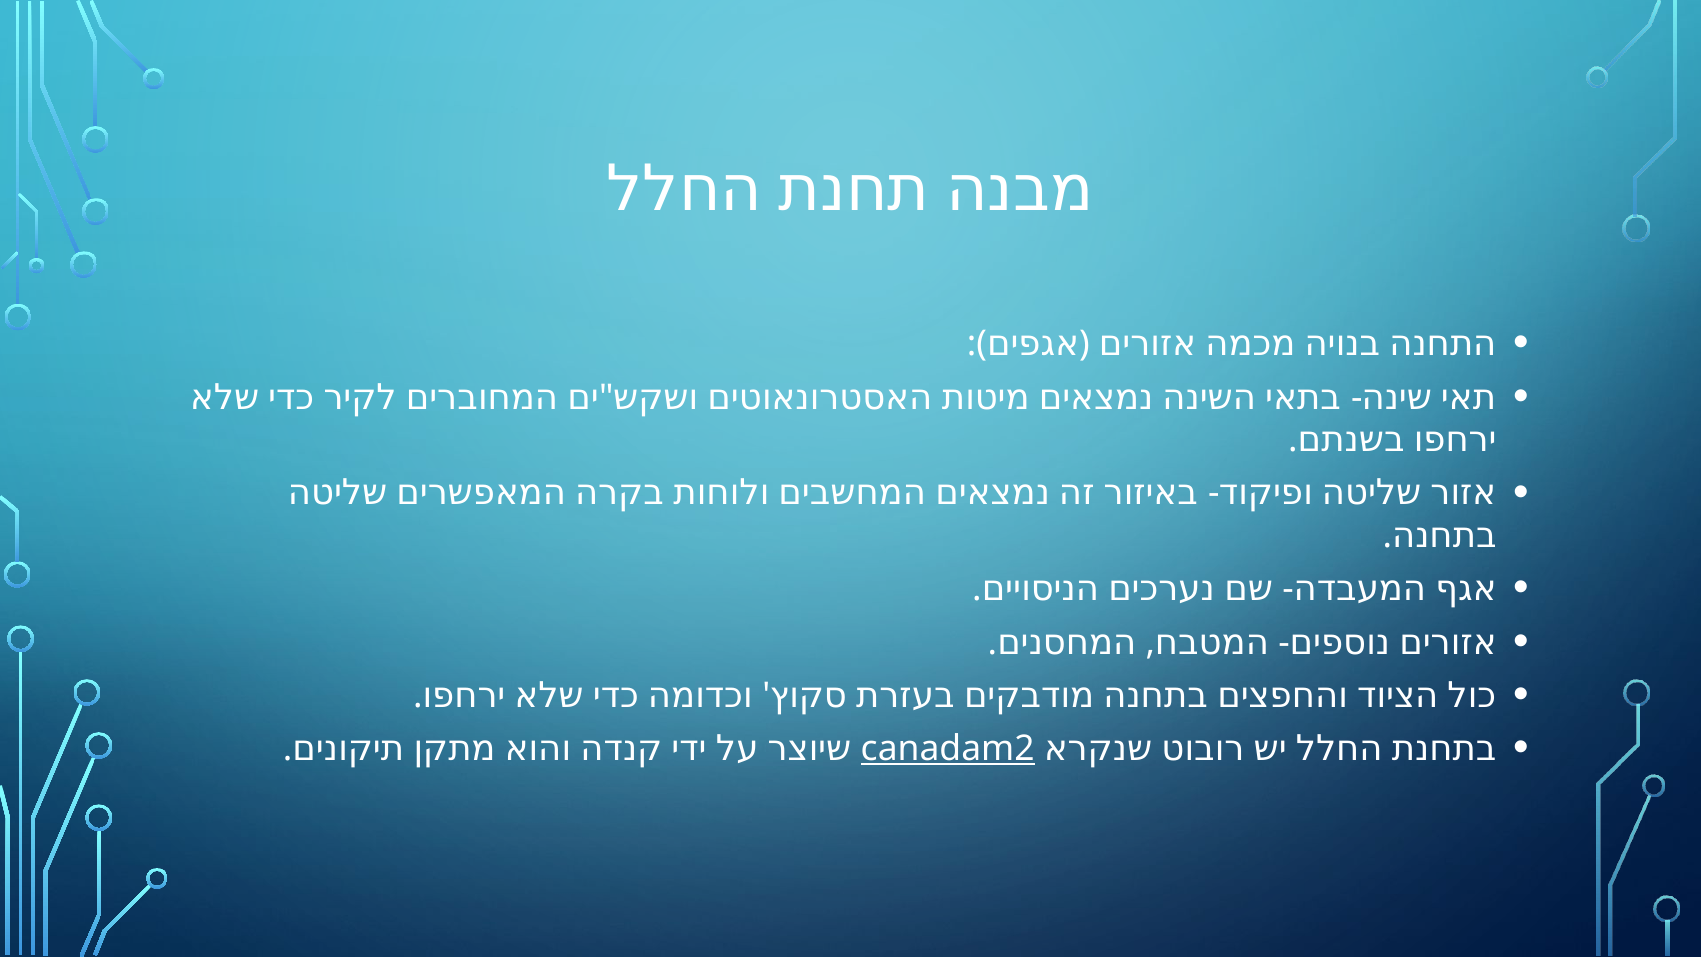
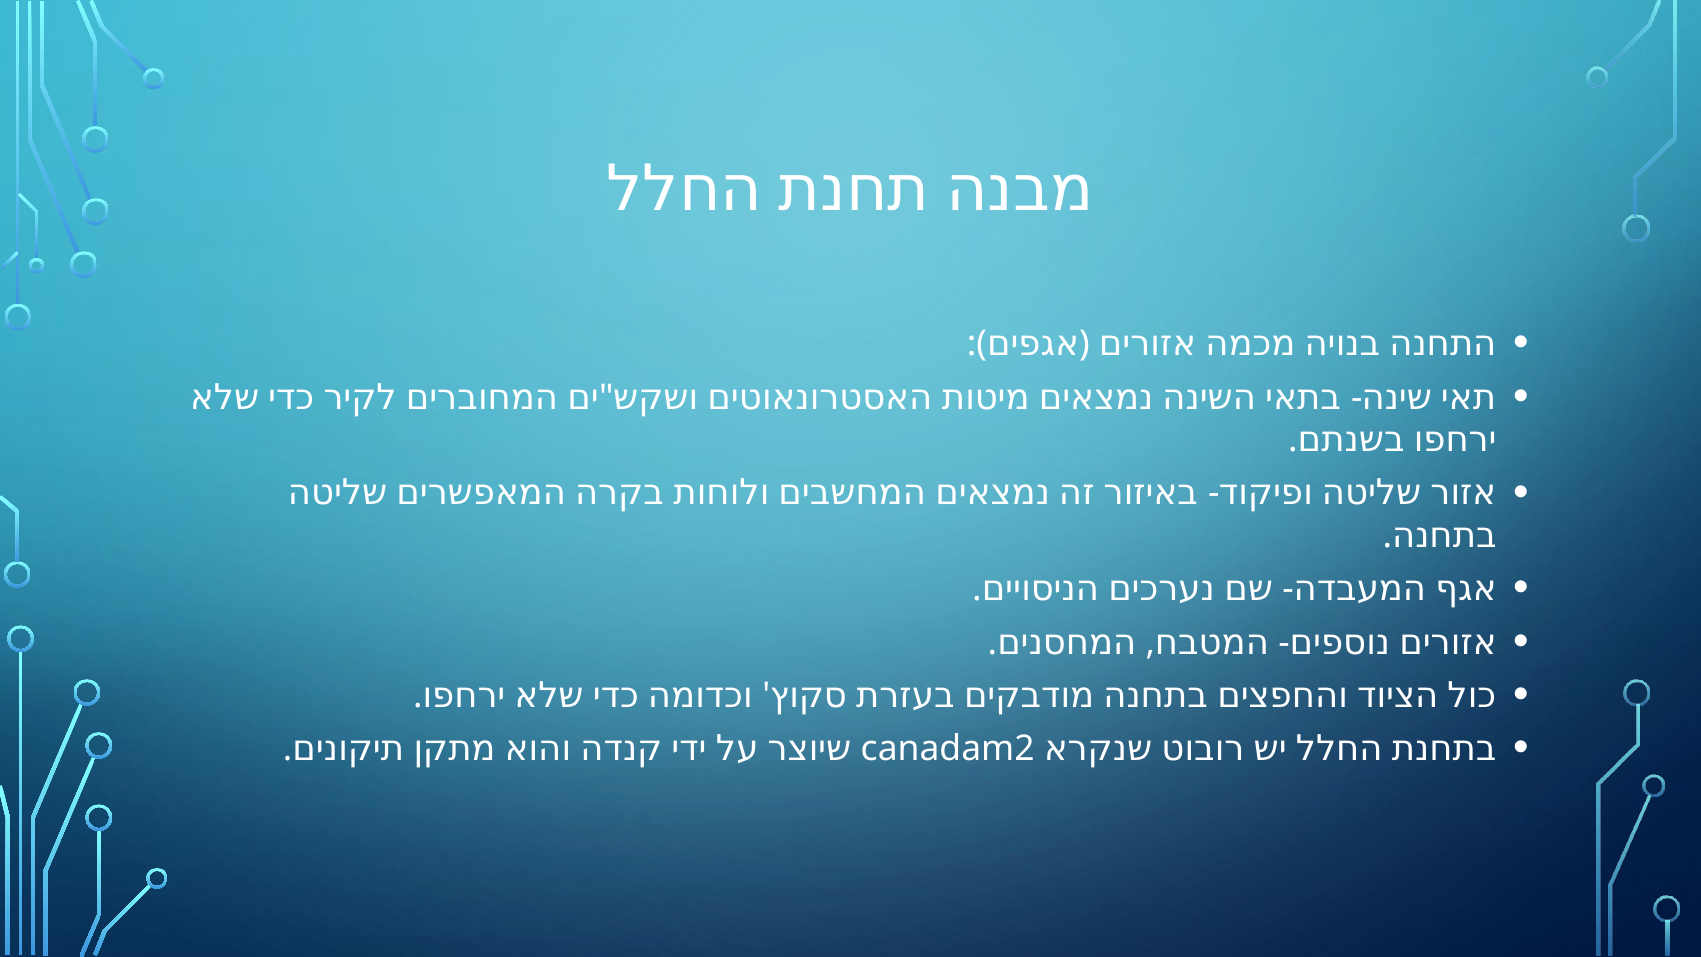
canadam2 underline: present -> none (948, 749)
